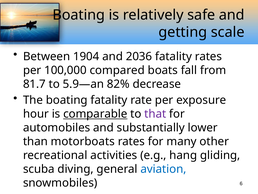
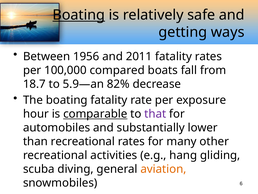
Boating underline: none -> present (79, 15)
scale: scale -> ways (228, 32)
1904: 1904 -> 1956 (86, 56)
2036: 2036 -> 2011 (139, 56)
81.7: 81.7 -> 18.7 (34, 84)
than motorboats: motorboats -> recreational (83, 141)
aviation colour: blue -> orange (163, 169)
